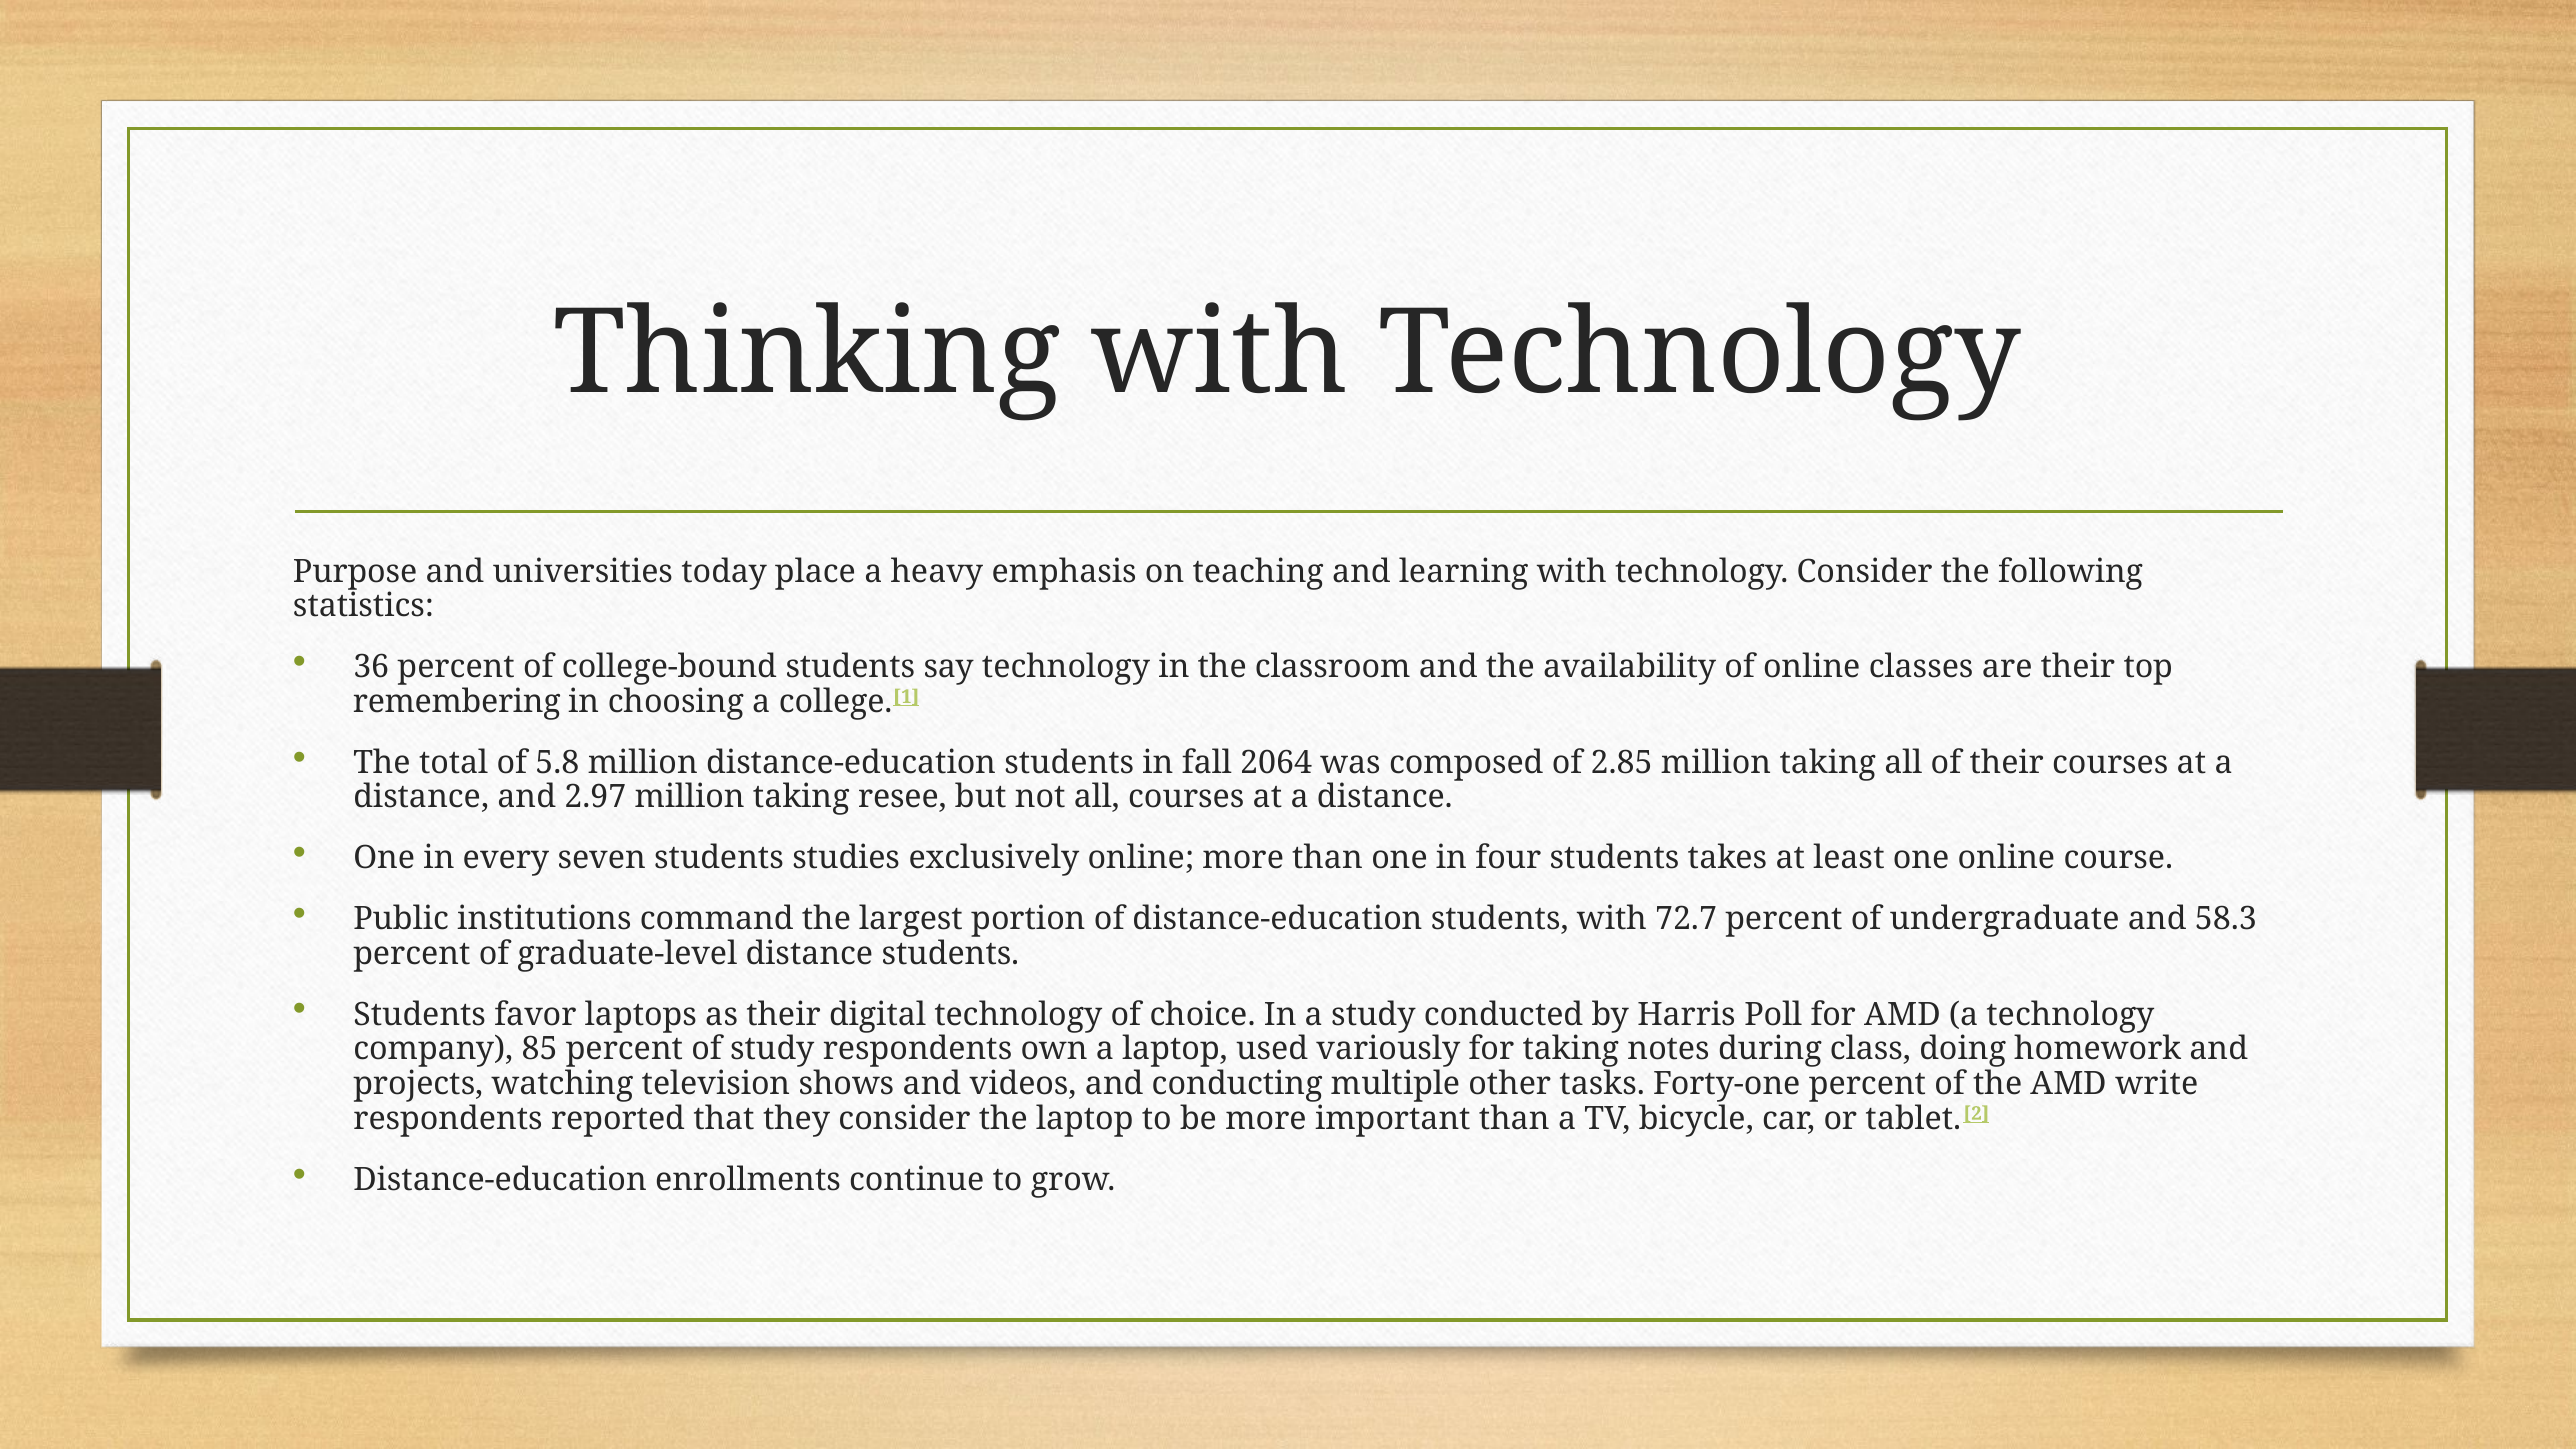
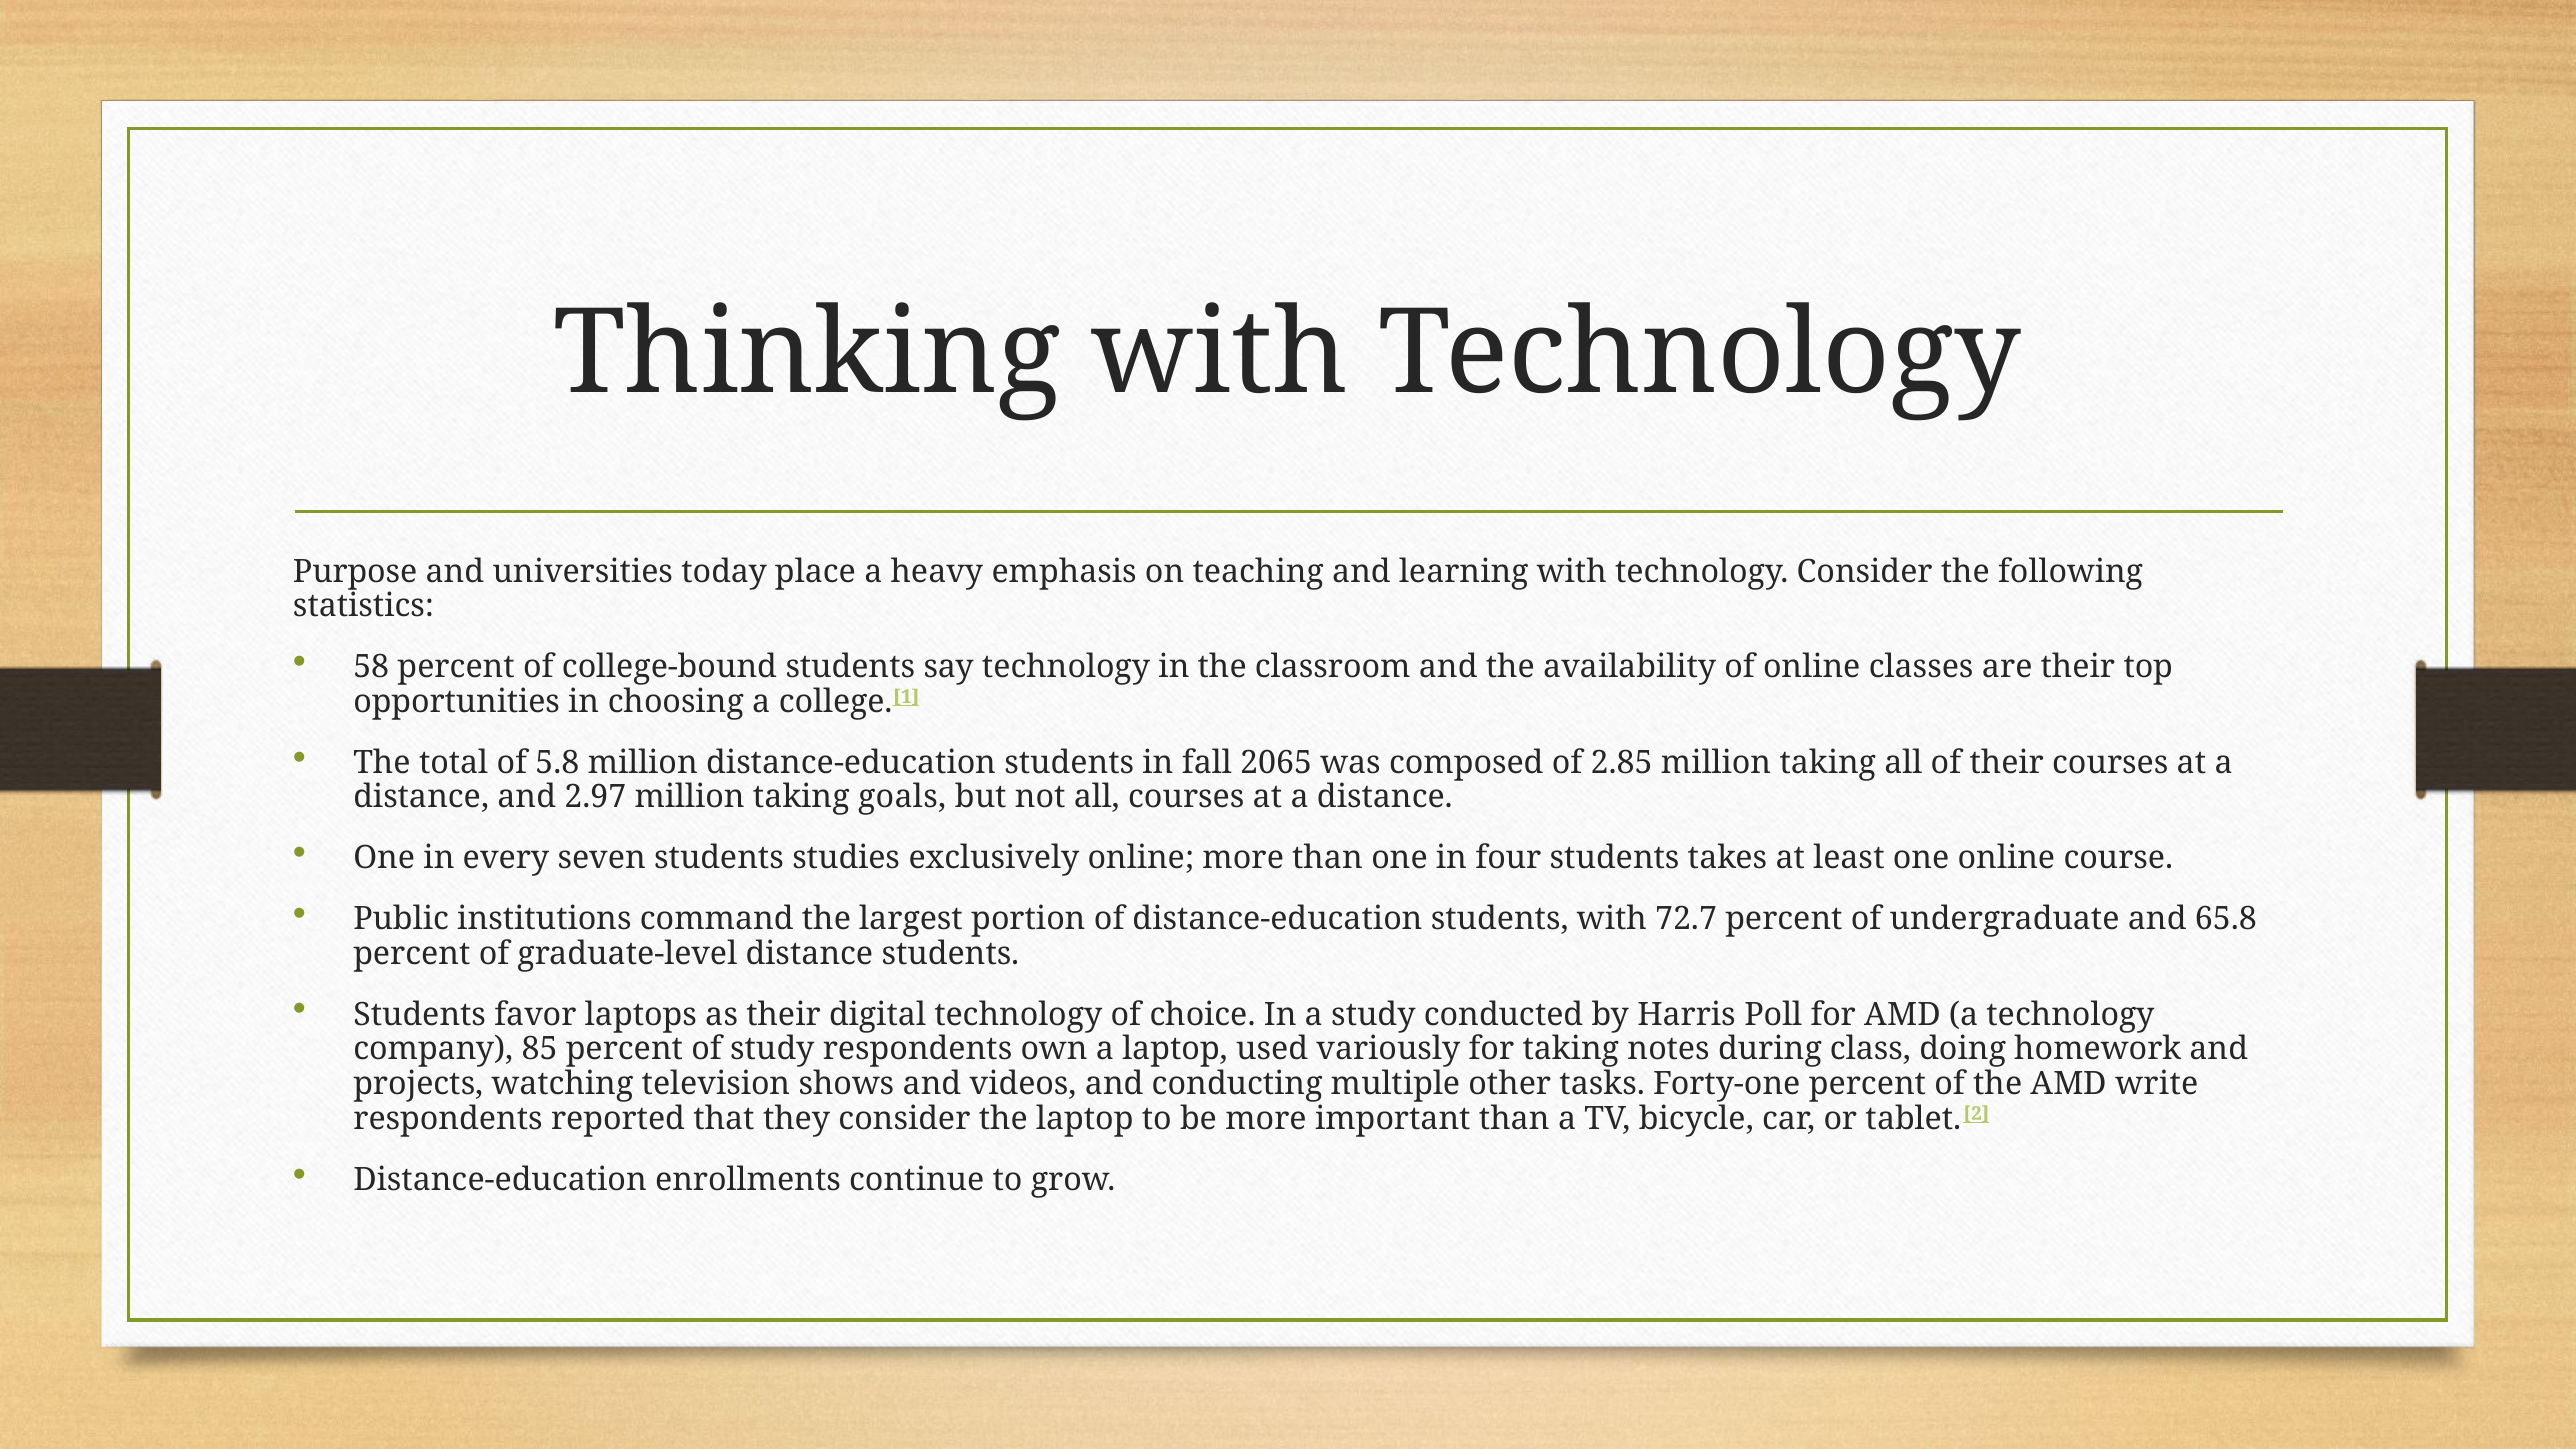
36: 36 -> 58 (371, 667)
remembering: remembering -> opportunities (457, 702)
2064: 2064 -> 2065 (1276, 763)
resee: resee -> goals (902, 797)
58.3: 58.3 -> 65.8 (2226, 919)
